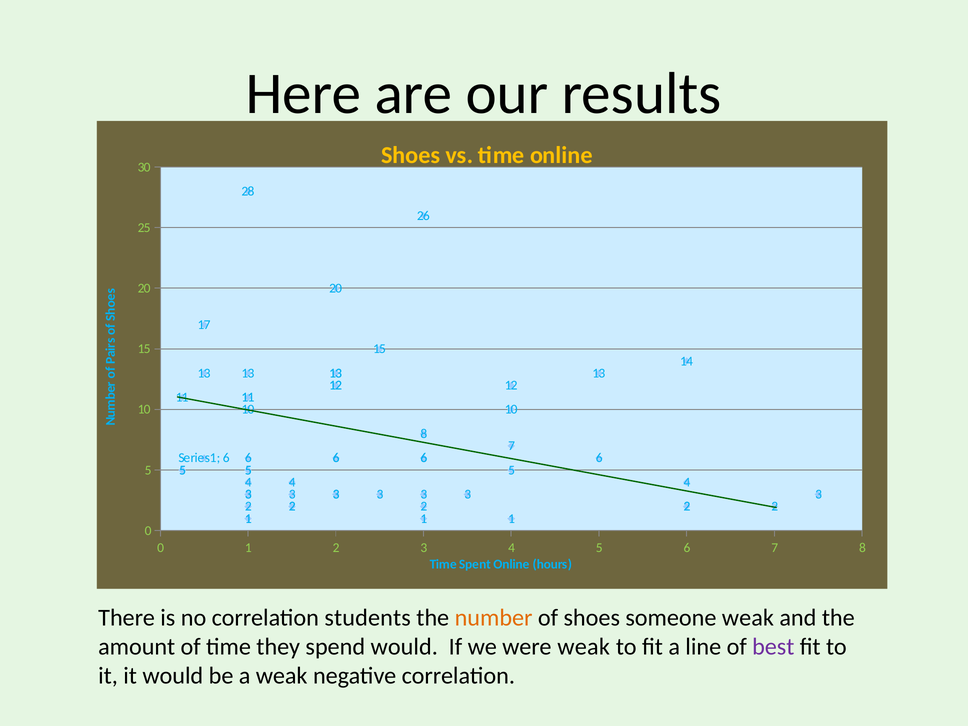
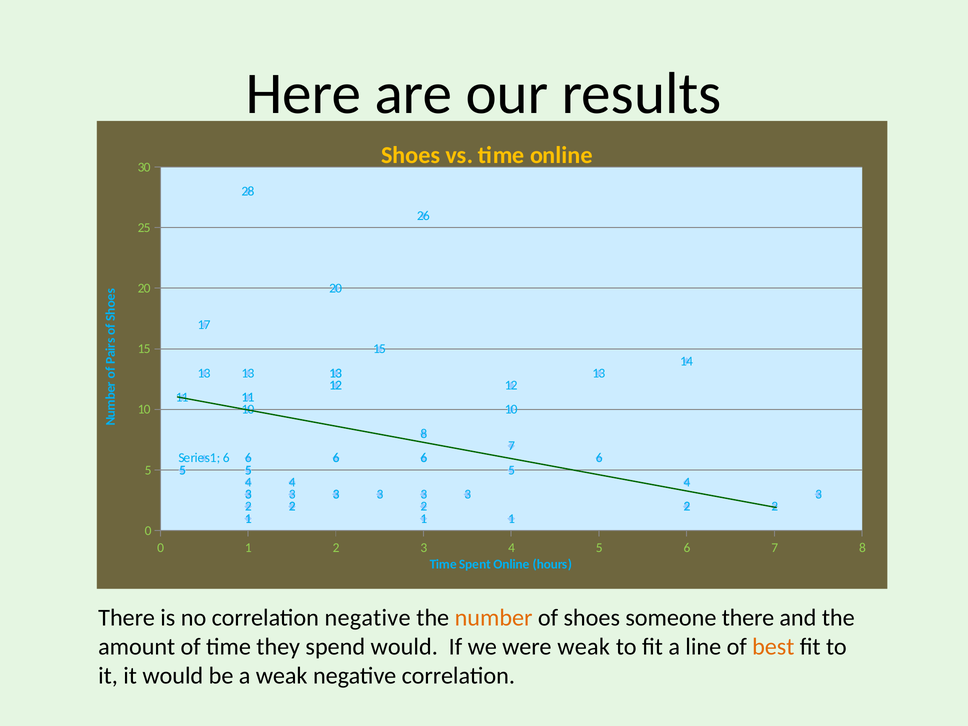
correlation students: students -> negative (368, 618)
someone weak: weak -> there (748, 618)
best colour: purple -> orange (773, 647)
